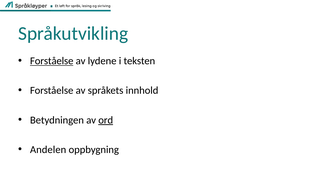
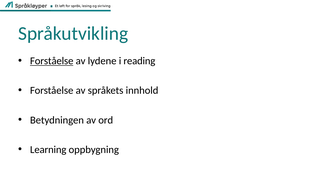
teksten: teksten -> reading (139, 61)
ord underline: present -> none (106, 120)
Andelen: Andelen -> Learning (48, 150)
